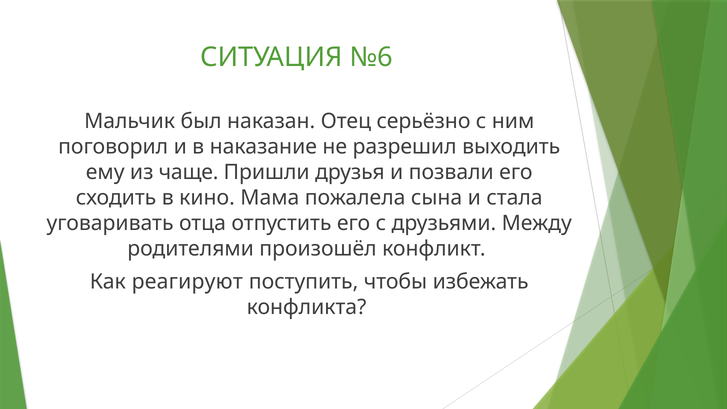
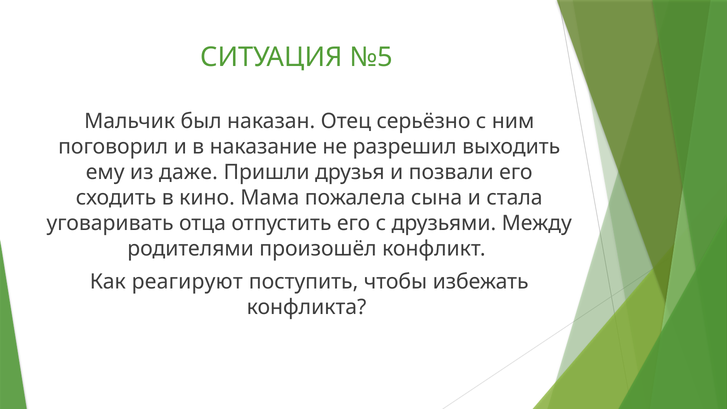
№6: №6 -> №5 (371, 57)
чаще: чаще -> даже (188, 172)
